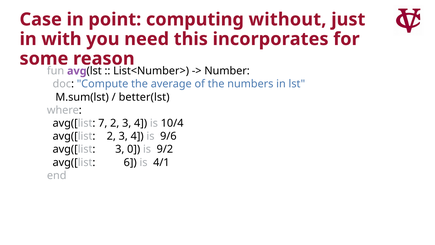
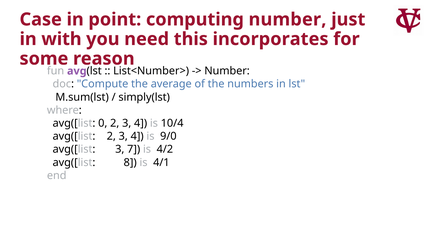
computing without: without -> number (287, 19)
better(lst: better(lst -> simply(lst (144, 97)
7: 7 -> 0 (103, 123)
9/6: 9/6 -> 9/0 (168, 136)
0: 0 -> 7 (134, 149)
9/2: 9/2 -> 4/2 (165, 149)
6: 6 -> 8 (130, 162)
